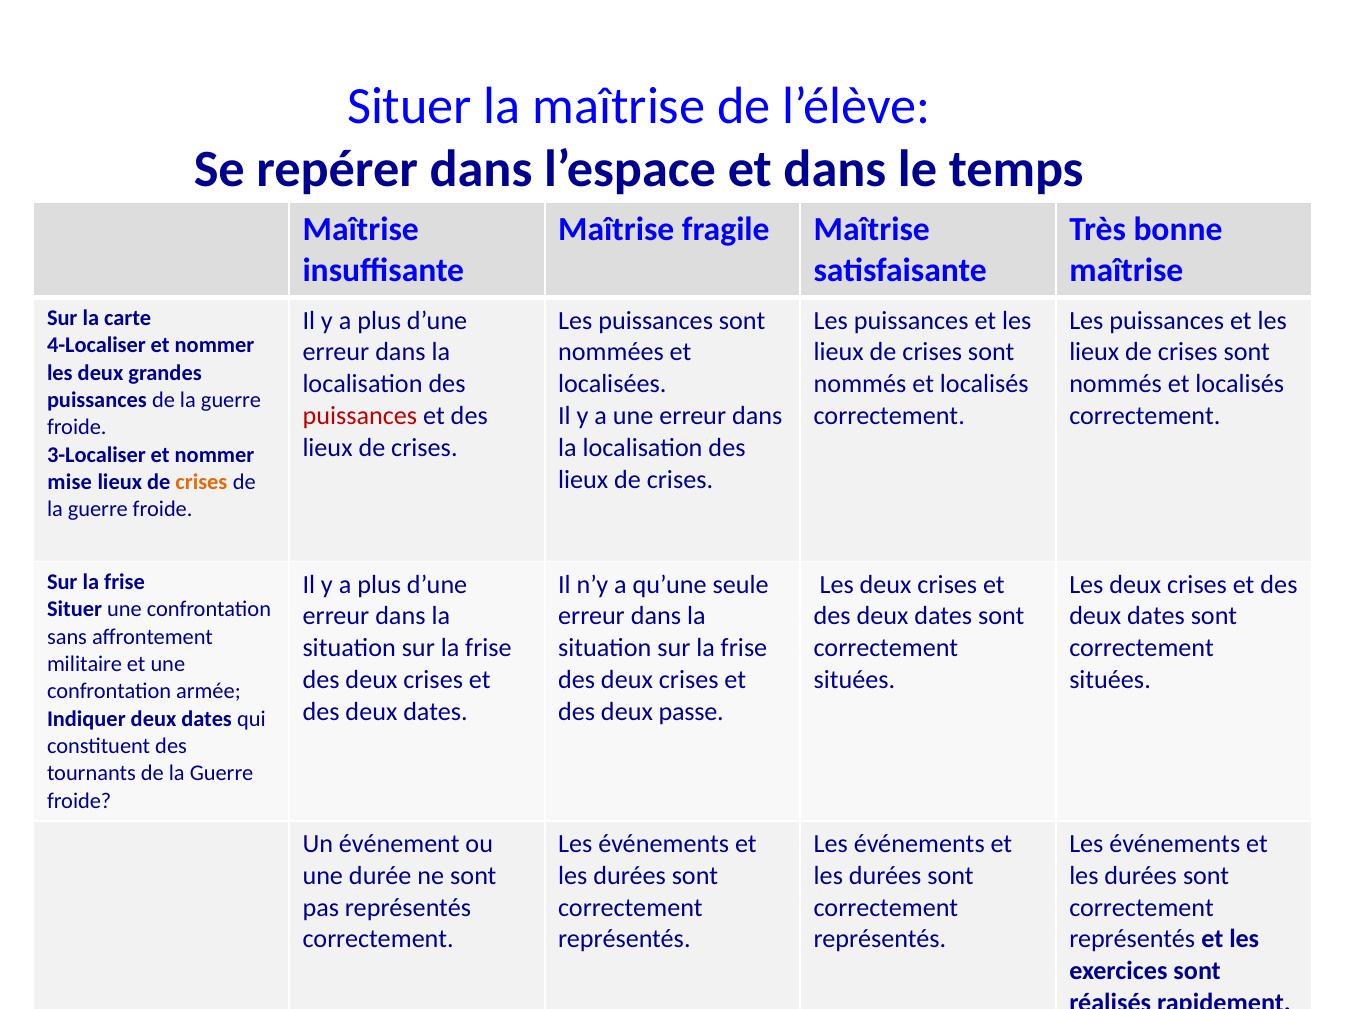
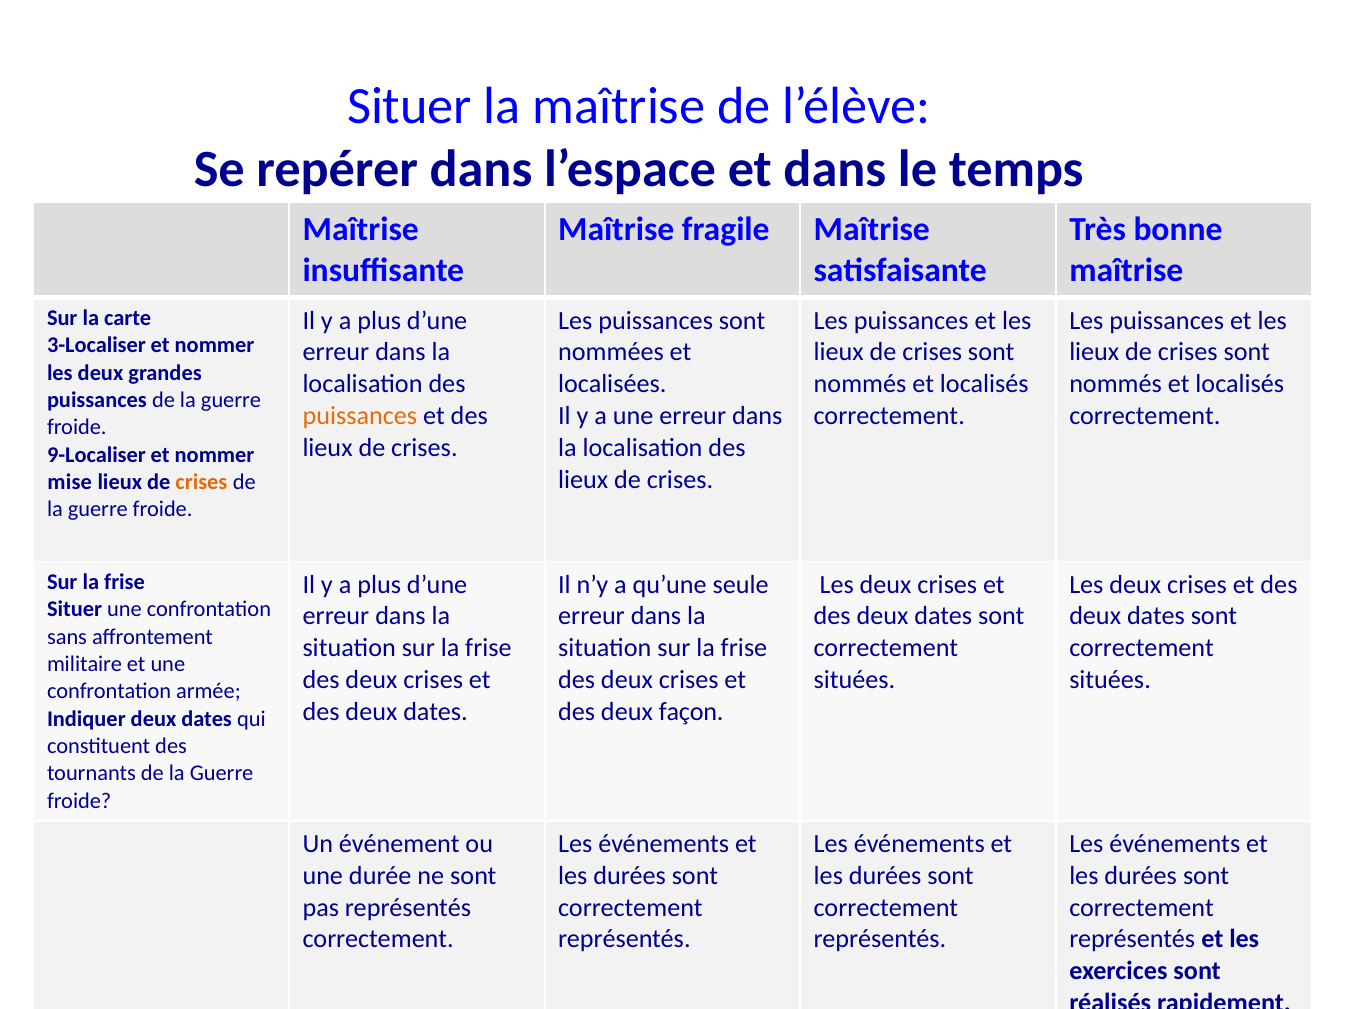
4-Localiser: 4-Localiser -> 3-Localiser (96, 345)
puissances colour: red -> orange (360, 416)
3-Localiser: 3-Localiser -> 9-Localiser (96, 455)
passe: passe -> façon (691, 712)
